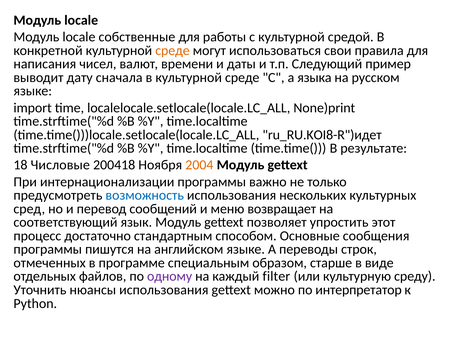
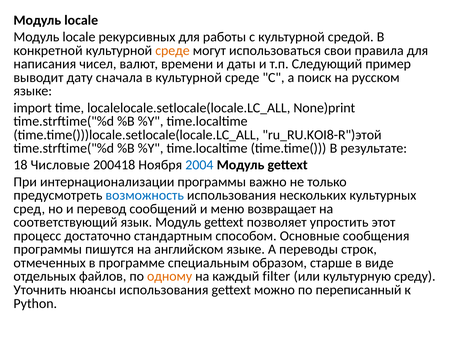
собственные: собственные -> рекурсивных (137, 37)
языка: языка -> поиск (314, 78)
ru_RU.KOI8-R")идет: ru_RU.KOI8-R")идет -> ru_RU.KOI8-R")этой (322, 135)
2004 colour: orange -> blue (199, 165)
одному colour: purple -> orange (170, 277)
интерпретатор: интерпретатор -> переписанный (359, 290)
